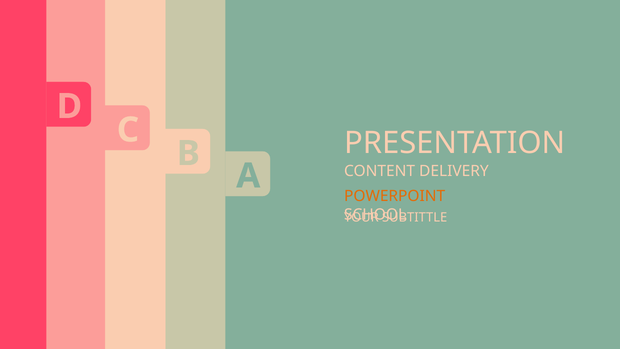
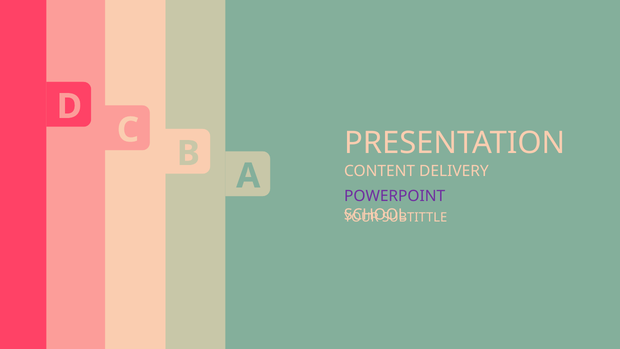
POWERPOINT colour: orange -> purple (395, 196)
